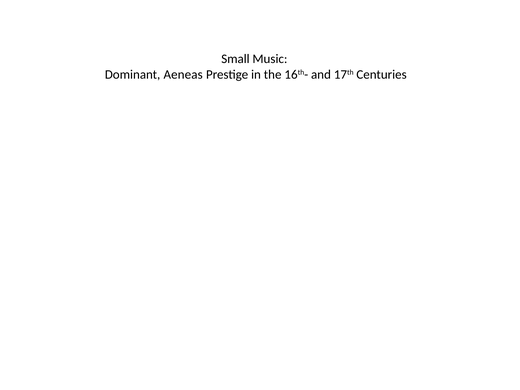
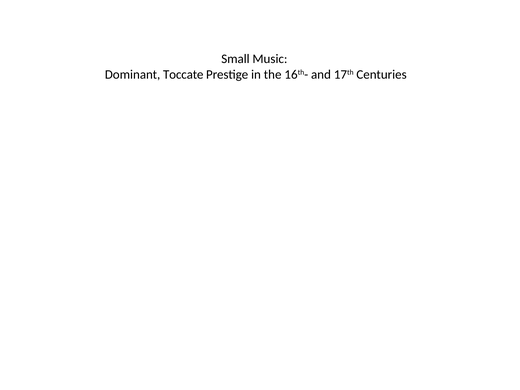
Aeneas: Aeneas -> Toccate (183, 75)
